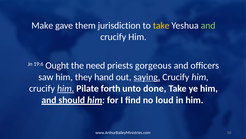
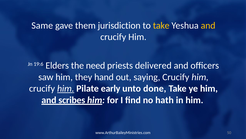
Make: Make -> Same (42, 25)
and colour: light green -> yellow (208, 25)
Ought: Ought -> Elders (57, 65)
gorgeous: gorgeous -> delivered (153, 65)
saying underline: present -> none (147, 77)
forth: forth -> early (111, 88)
should: should -> scribes (72, 100)
loud: loud -> hath (165, 100)
